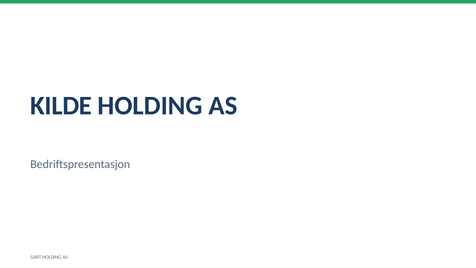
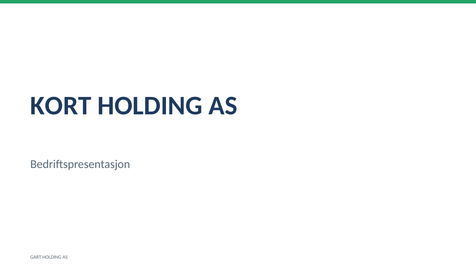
KILDE: KILDE -> KORT (61, 106)
